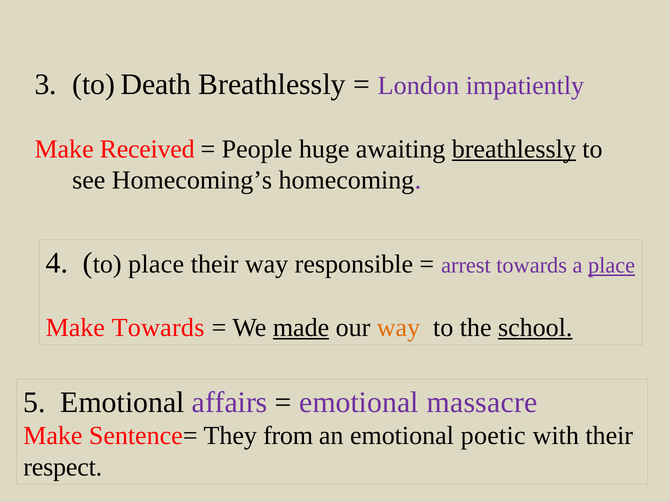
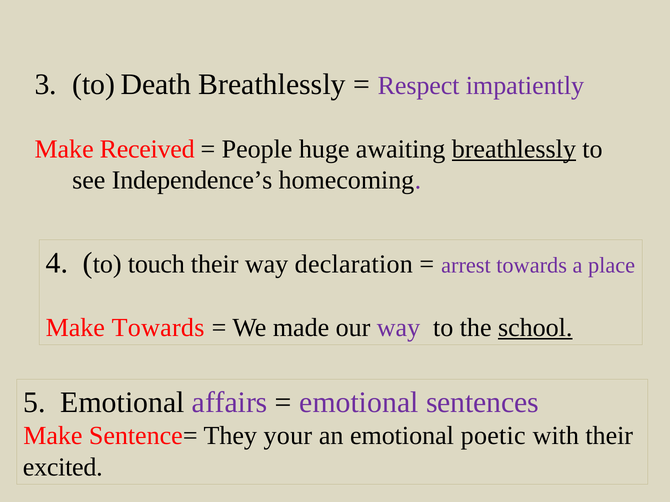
London: London -> Respect (419, 86)
Homecoming’s: Homecoming’s -> Independence’s (192, 180)
to place: place -> touch (156, 265)
responsible: responsible -> declaration (354, 265)
place underline: present -> none (612, 266)
made underline: present -> none (301, 328)
way colour: orange -> purple (399, 328)
massacre: massacre -> sentences (482, 403)
from: from -> your (288, 436)
respect: respect -> excited (63, 467)
